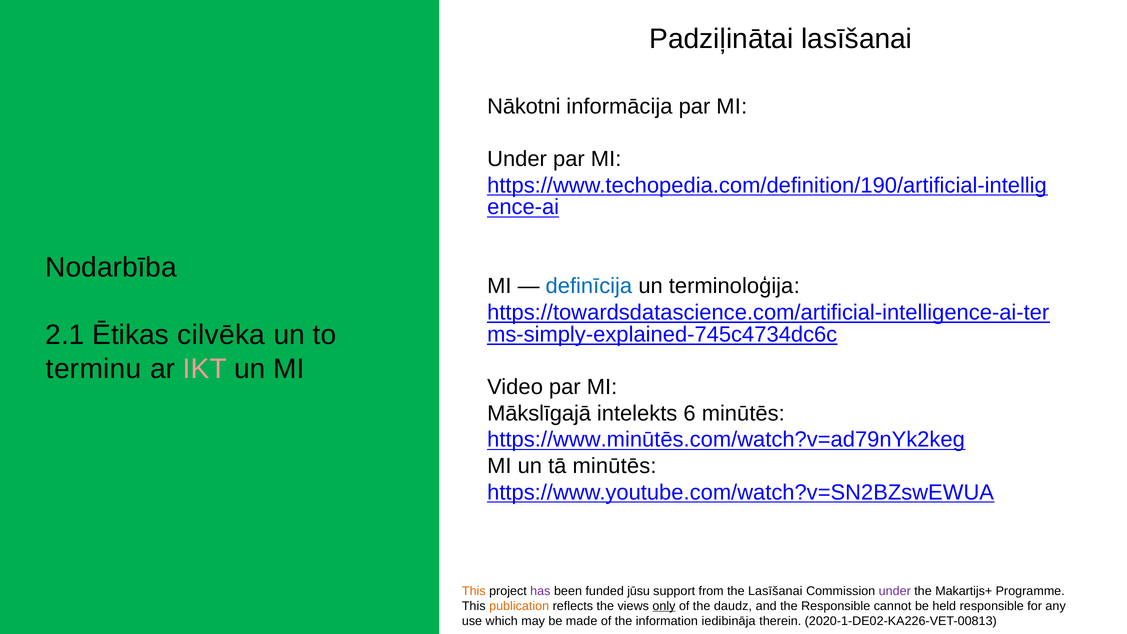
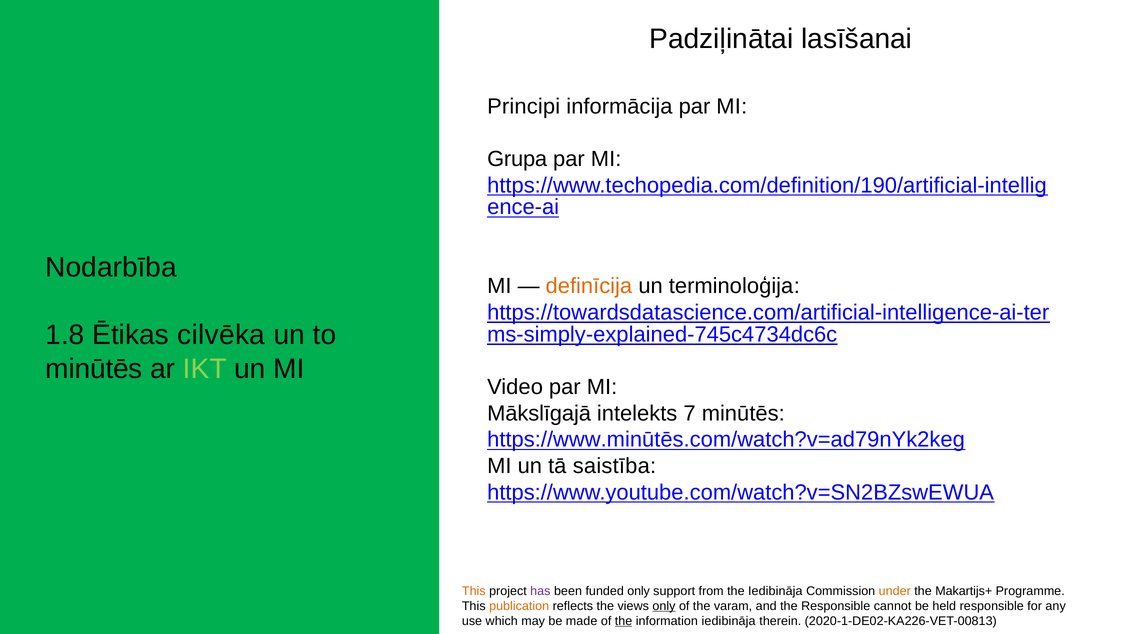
Nākotni: Nākotni -> Principi (524, 106)
Under: Under -> Grupa (517, 159)
definīcija colour: blue -> orange (589, 286)
2.1: 2.1 -> 1.8 (65, 335)
terminu: terminu -> minūtēs (94, 369)
IKT colour: pink -> light green (205, 369)
6: 6 -> 7 (689, 413)
tā minūtēs: minūtēs -> saistība (614, 466)
funded jūsu: jūsu -> only (639, 591)
the Lasīšanai: Lasīšanai -> Iedibināja (775, 591)
under colour: purple -> orange (895, 591)
daudz: daudz -> varam (733, 606)
the underline: none -> present (624, 621)
